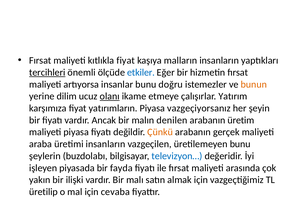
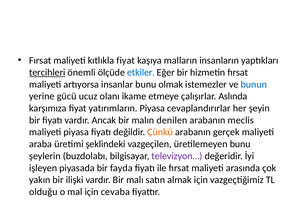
doğru: doğru -> olmak (171, 84)
bunun colour: orange -> blue (254, 84)
dilim: dilim -> gücü (67, 96)
olanı underline: present -> none (110, 96)
Yatırım: Yatırım -> Aslında (233, 96)
vazgeçiyorsanız: vazgeçiyorsanız -> cevaplandırırlar (199, 108)
üretim: üretim -> meclis (241, 120)
üretimi insanların: insanların -> şeklindeki (106, 144)
televizyon… colour: blue -> purple (177, 156)
üretilip: üretilip -> olduğu (43, 192)
